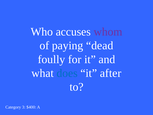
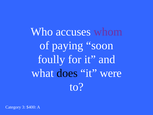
dead: dead -> soon (100, 45)
does colour: blue -> black (67, 73)
after: after -> were (111, 73)
